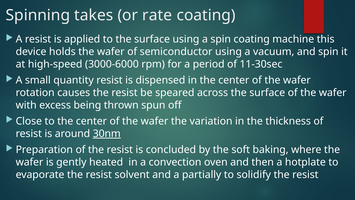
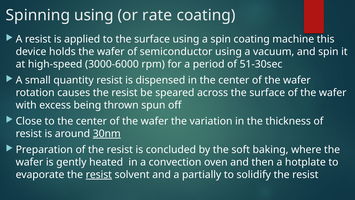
Spinning takes: takes -> using (94, 15)
11-30sec: 11-30sec -> 51-30sec (261, 64)
resist underline: none -> present (99, 174)
